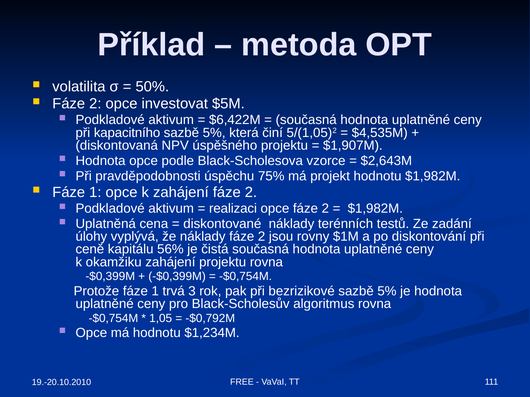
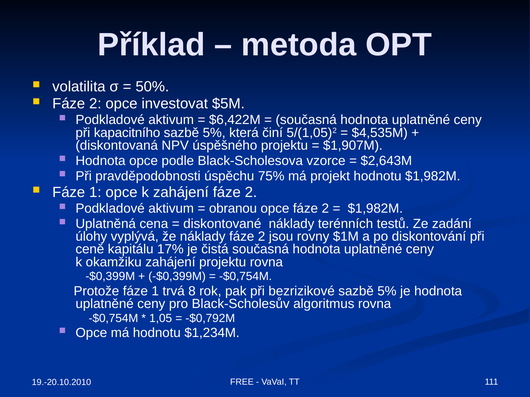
realizaci: realizaci -> obranou (233, 209)
56%: 56% -> 17% (170, 250)
3: 3 -> 8 (192, 291)
